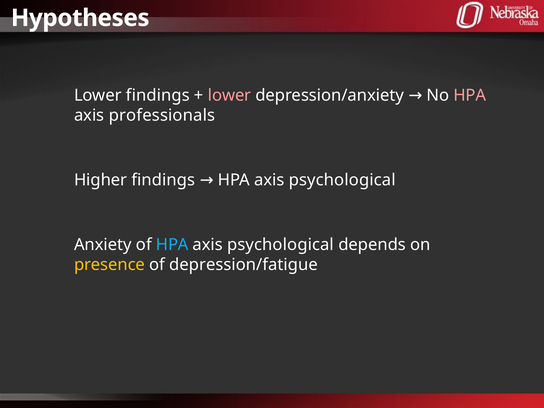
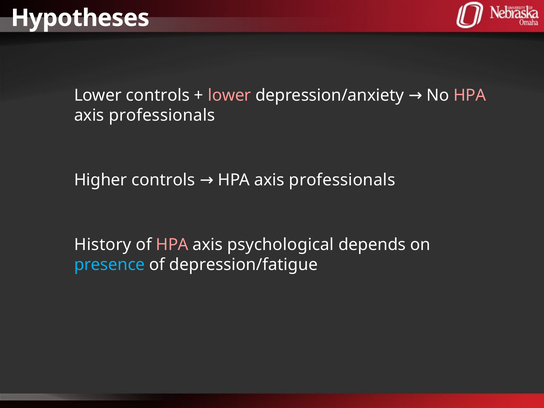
Lower findings: findings -> controls (158, 95)
Higher findings: findings -> controls (163, 180)
psychological: psychological -> professionals (342, 180)
Anxiety: Anxiety -> History (103, 245)
HPA colour: light blue -> pink (172, 245)
presence colour: yellow -> light blue (110, 265)
